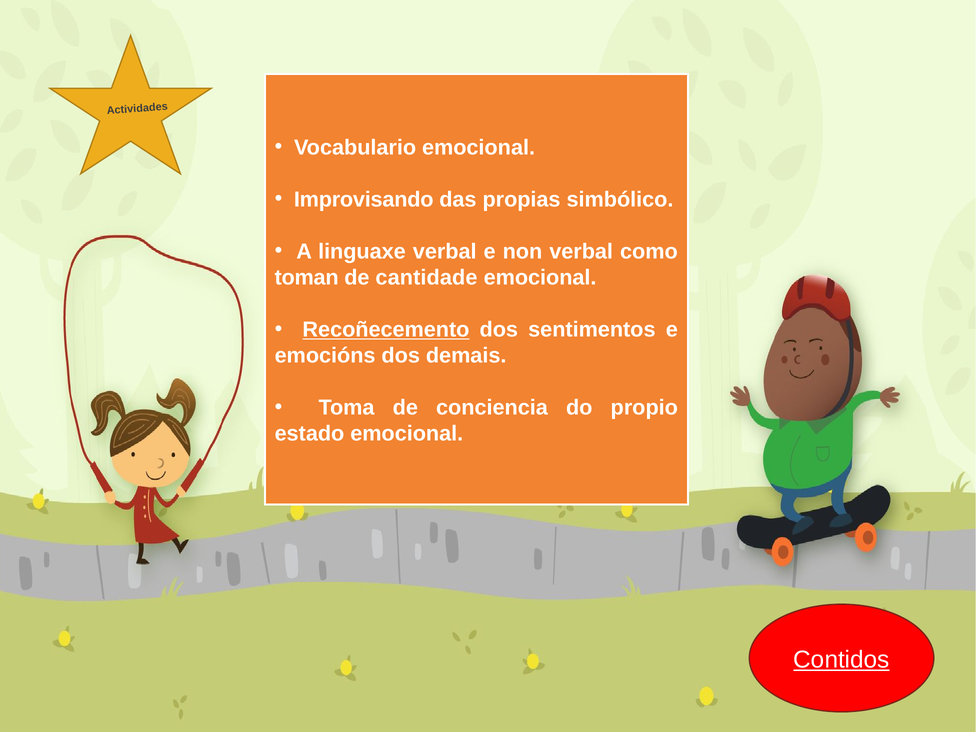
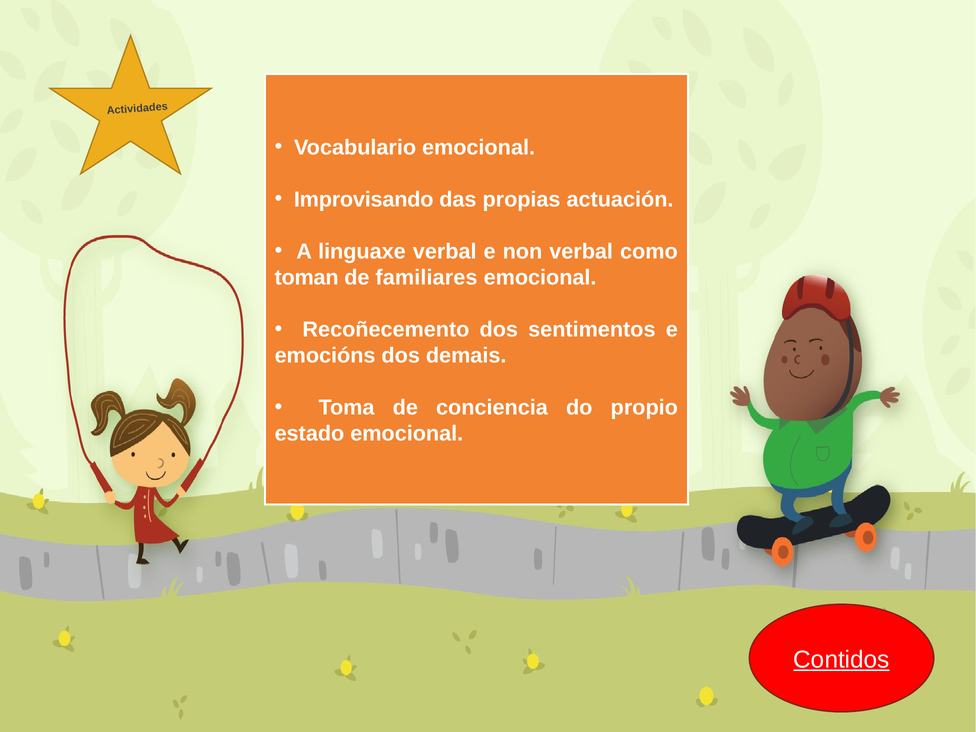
simbólico: simbólico -> actuación (620, 200)
cantidade: cantidade -> familiares (426, 278)
Recoñecemento underline: present -> none (386, 330)
